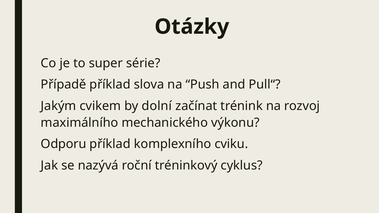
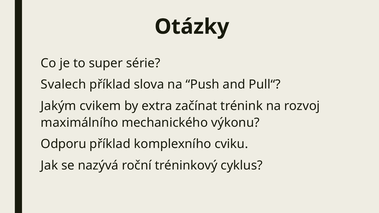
Případě: Případě -> Svalech (63, 85)
dolní: dolní -> extra (157, 106)
